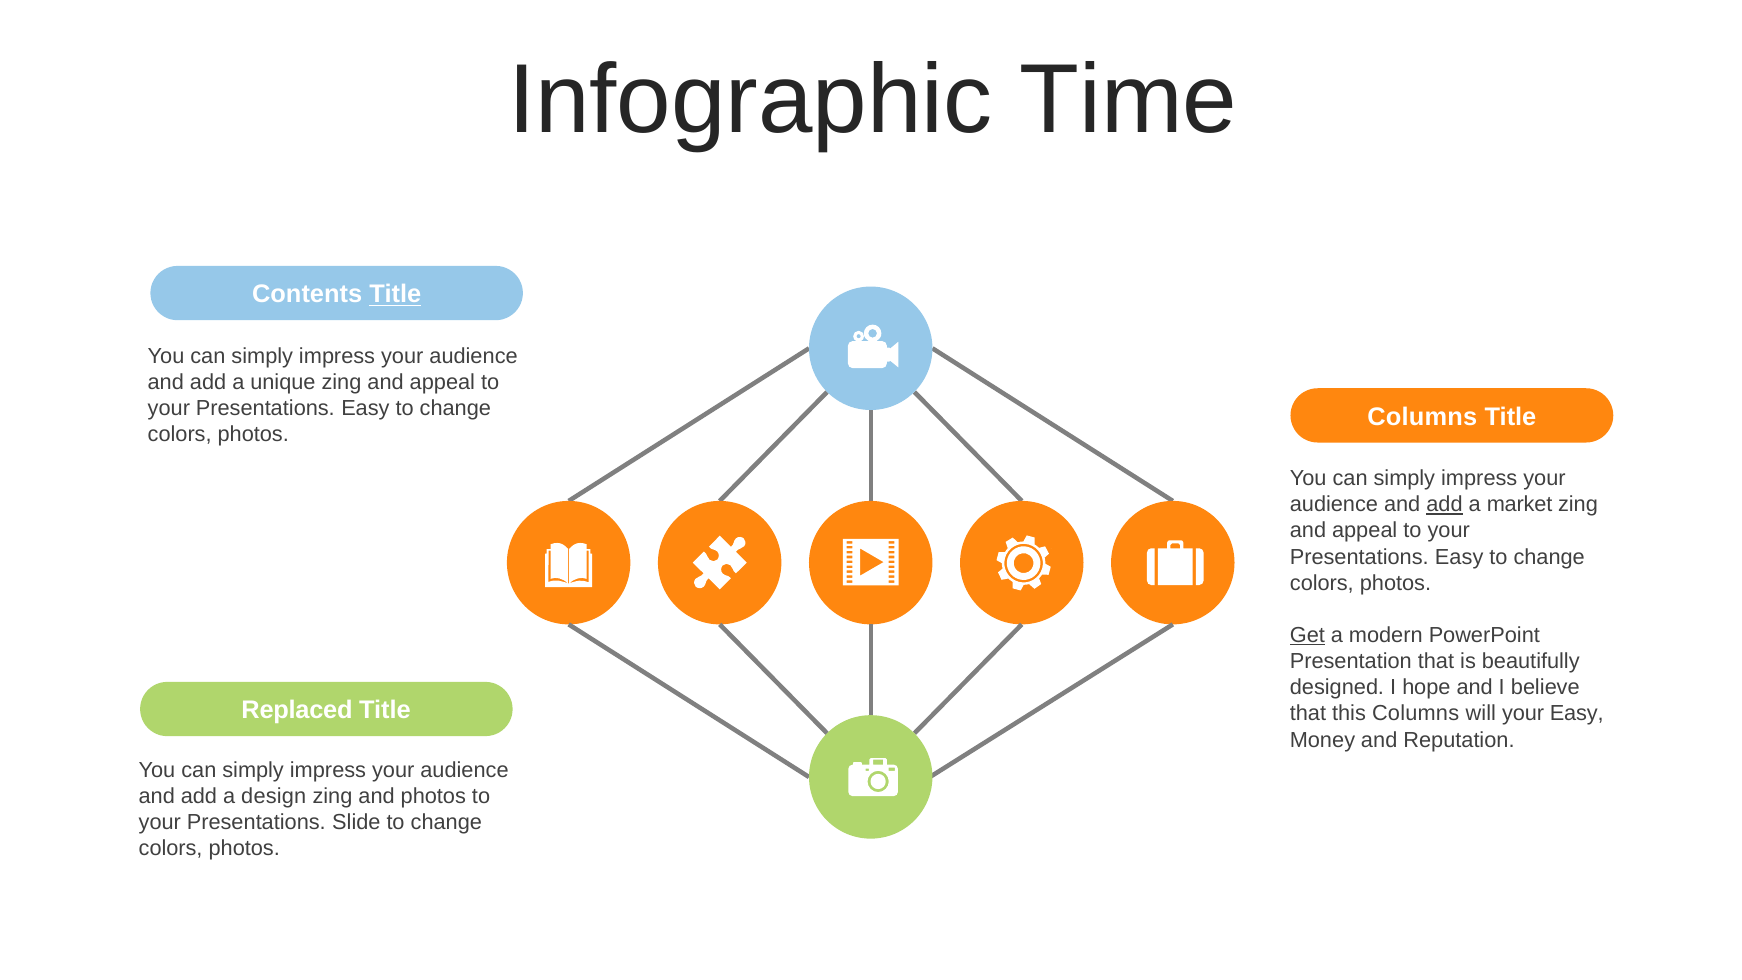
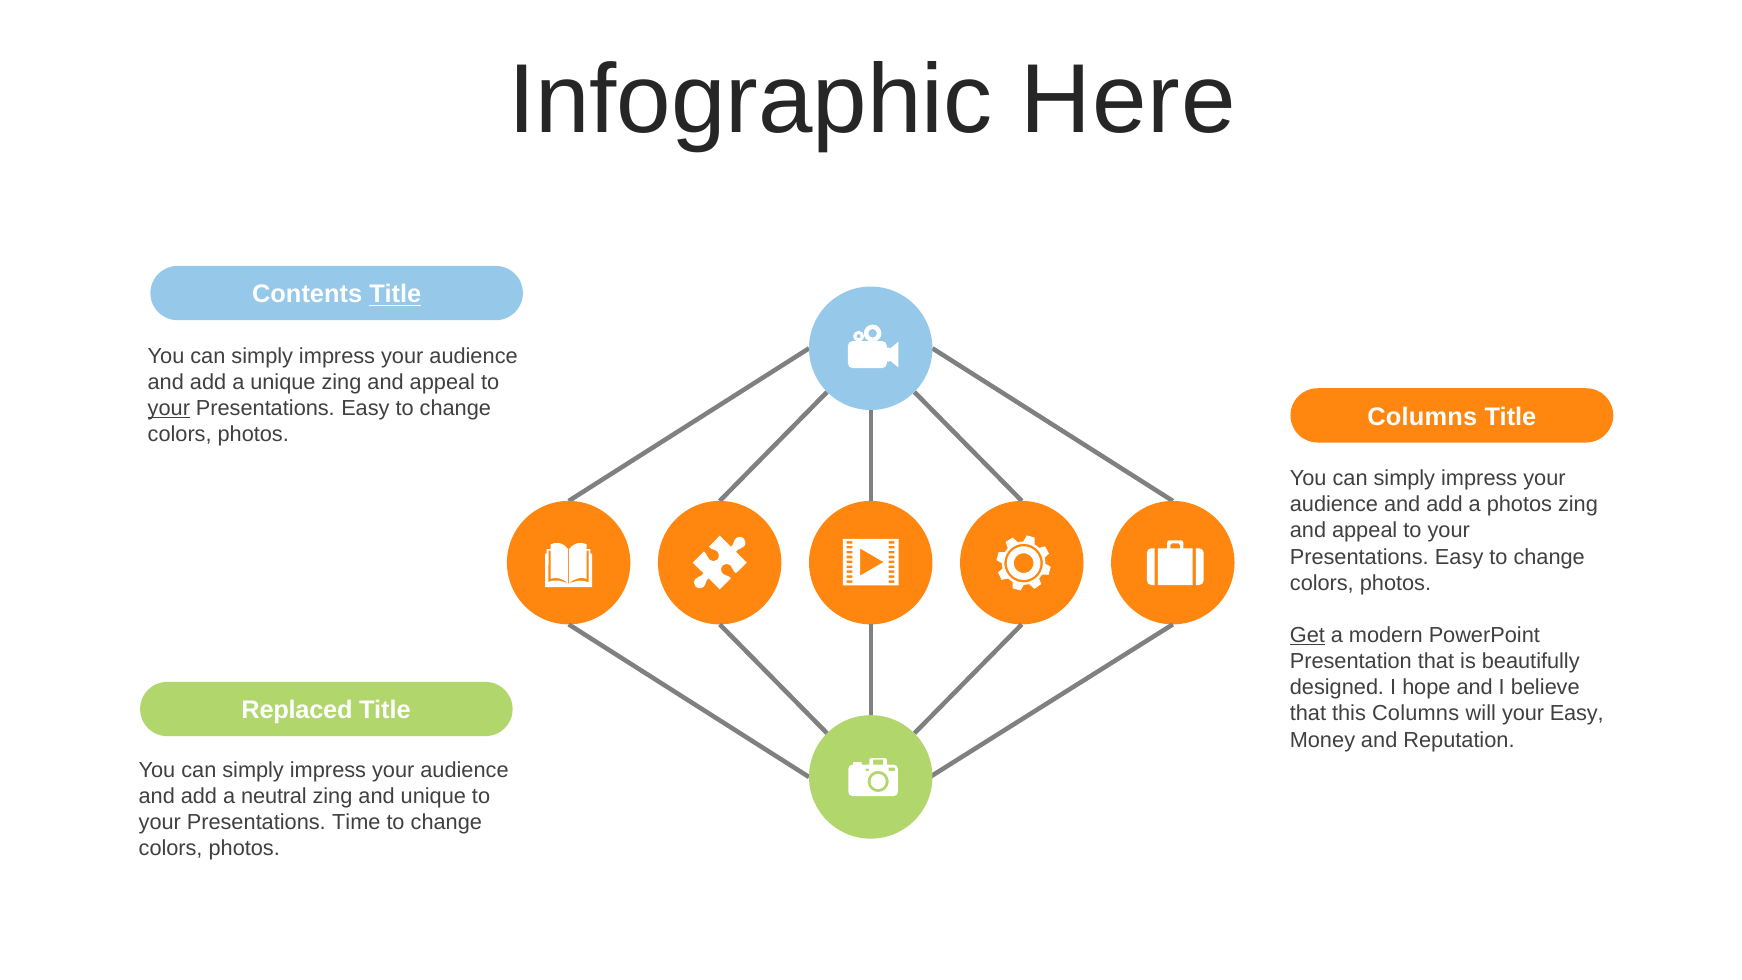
Time: Time -> Here (1128, 100)
your underline: none -> present (169, 408)
add underline: present -> none (1445, 505)
a market: market -> photos (1519, 505)
design: design -> neutral (274, 796)
and photos: photos -> unique (433, 796)
Slide: Slide -> Time (356, 822)
